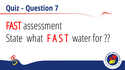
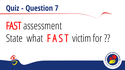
water: water -> victim (82, 39)
